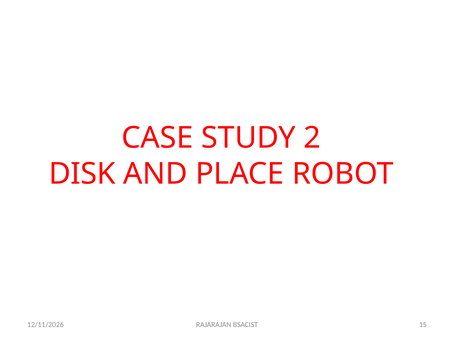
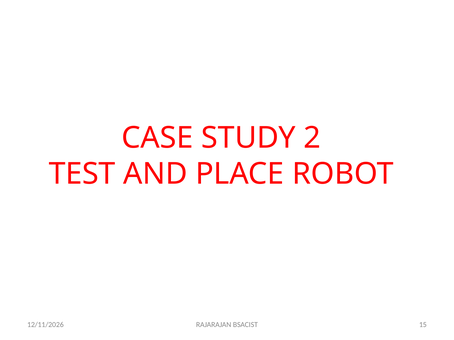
DISK: DISK -> TEST (82, 174)
